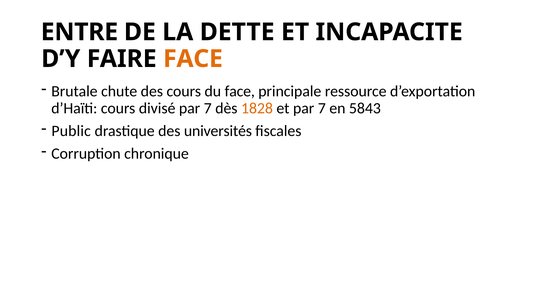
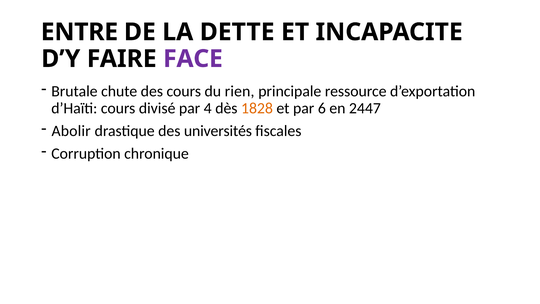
FACE colour: orange -> purple (193, 59)
du face: face -> rien (240, 91)
divisé par 7: 7 -> 4 (208, 108)
et par 7: 7 -> 6 (322, 108)
5843: 5843 -> 2447 (365, 108)
Public: Public -> Abolir (71, 131)
